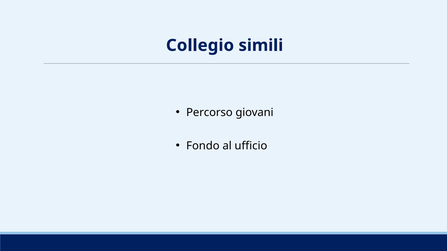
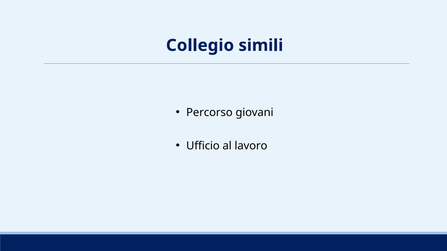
Fondo: Fondo -> Ufficio (203, 146)
ufficio: ufficio -> lavoro (251, 146)
